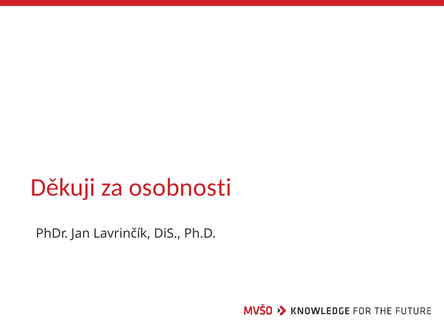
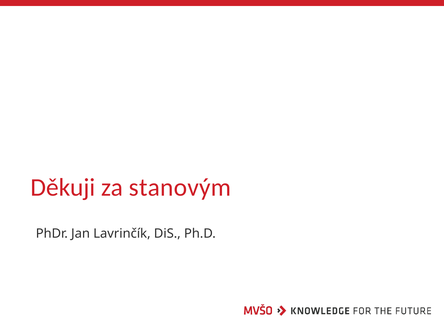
osobnosti: osobnosti -> stanovým (180, 188)
